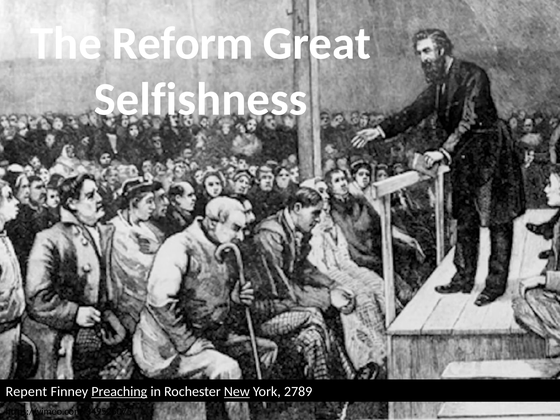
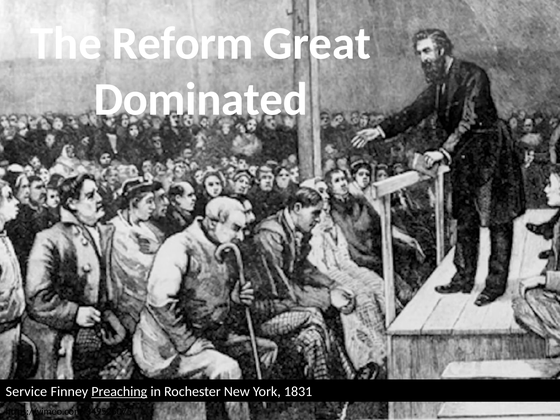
Selfishness: Selfishness -> Dominated (201, 99)
Repent: Repent -> Service (26, 392)
New underline: present -> none (237, 392)
2789: 2789 -> 1831 (298, 392)
